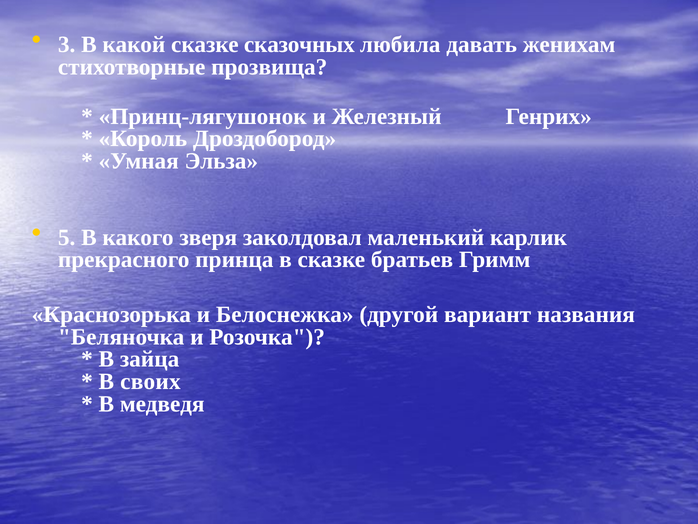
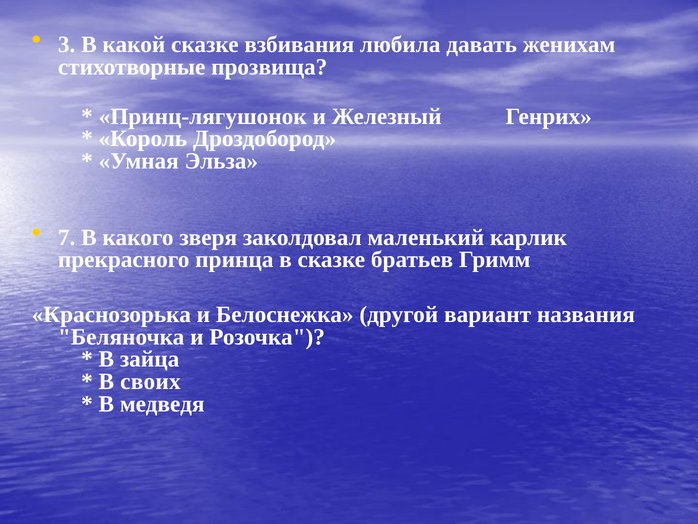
сказочных: сказочных -> взбивания (299, 45)
5: 5 -> 7 (67, 237)
